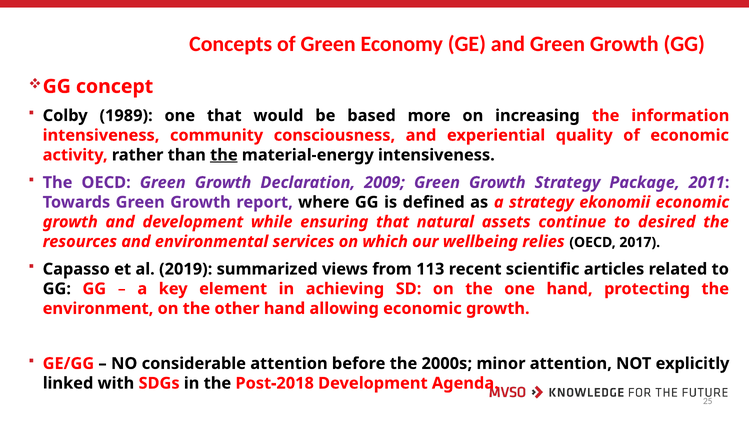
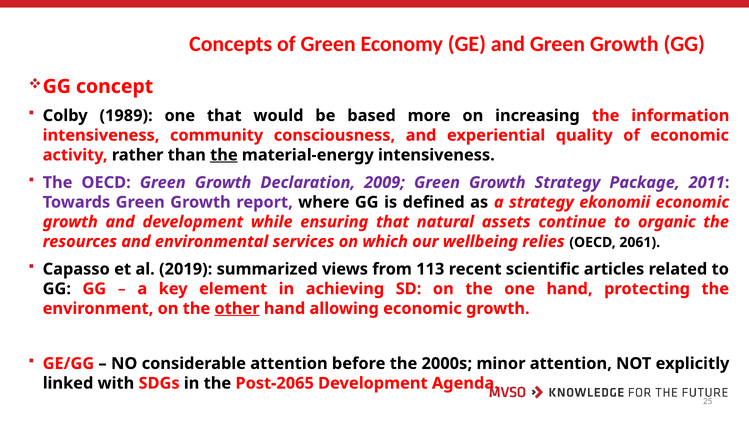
desired: desired -> organic (667, 222)
2017: 2017 -> 2061 (640, 242)
other underline: none -> present (237, 308)
Post-2018: Post-2018 -> Post-2065 (275, 383)
